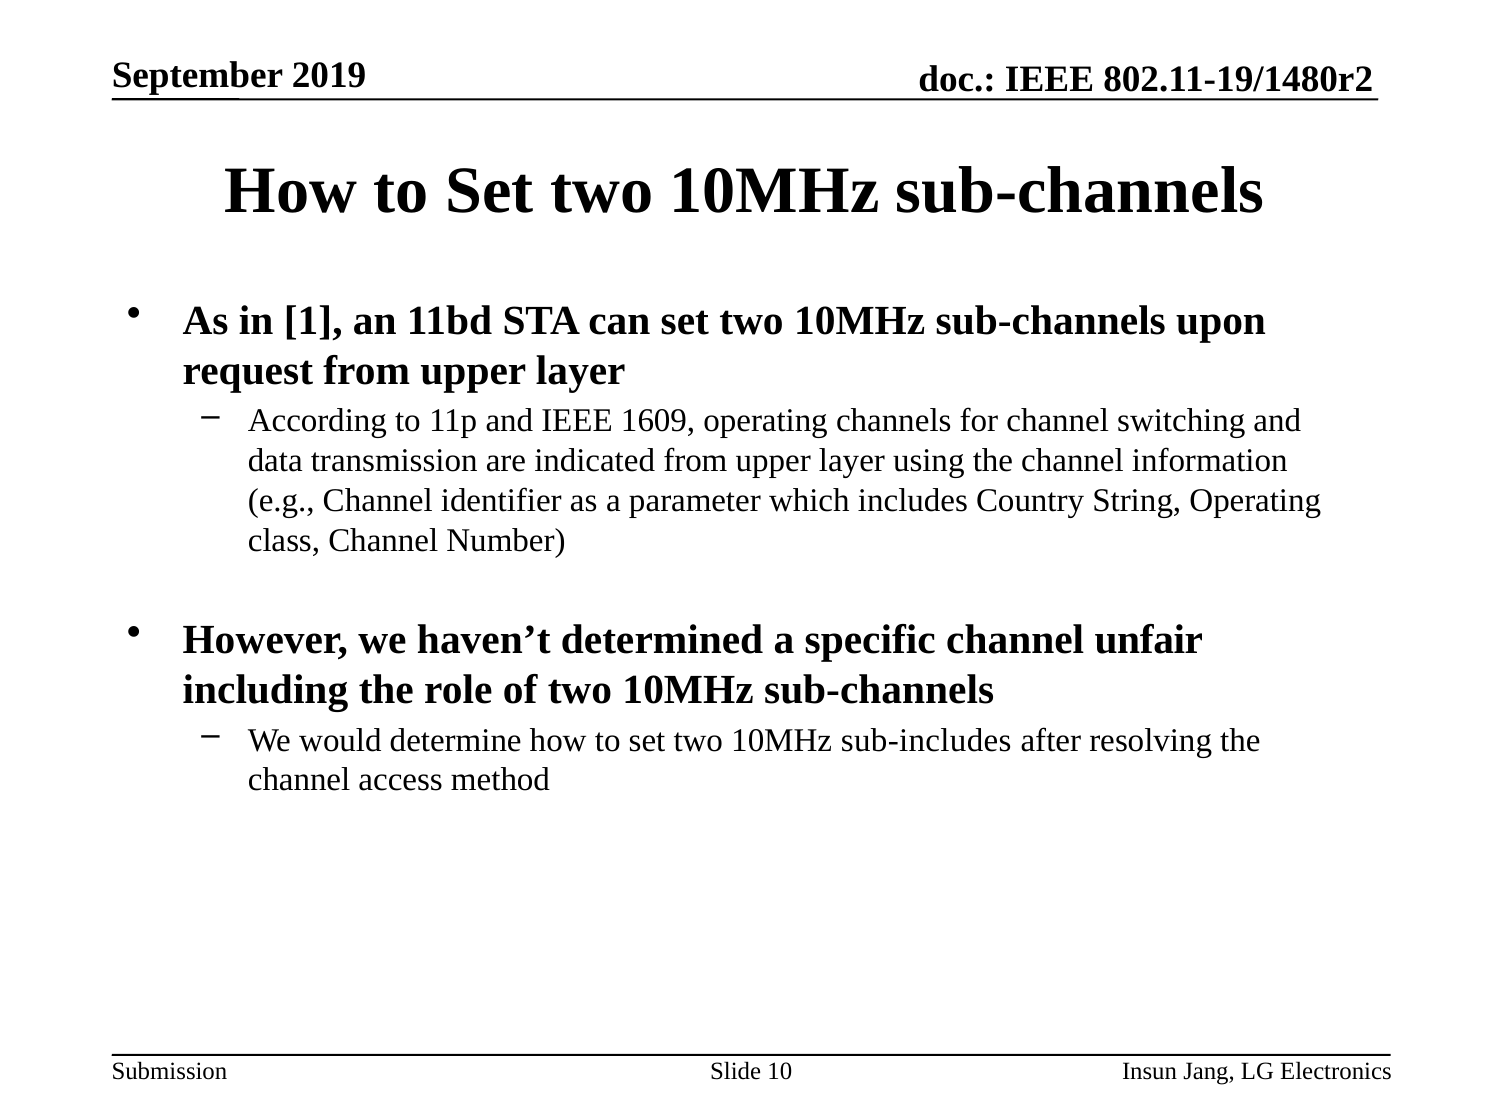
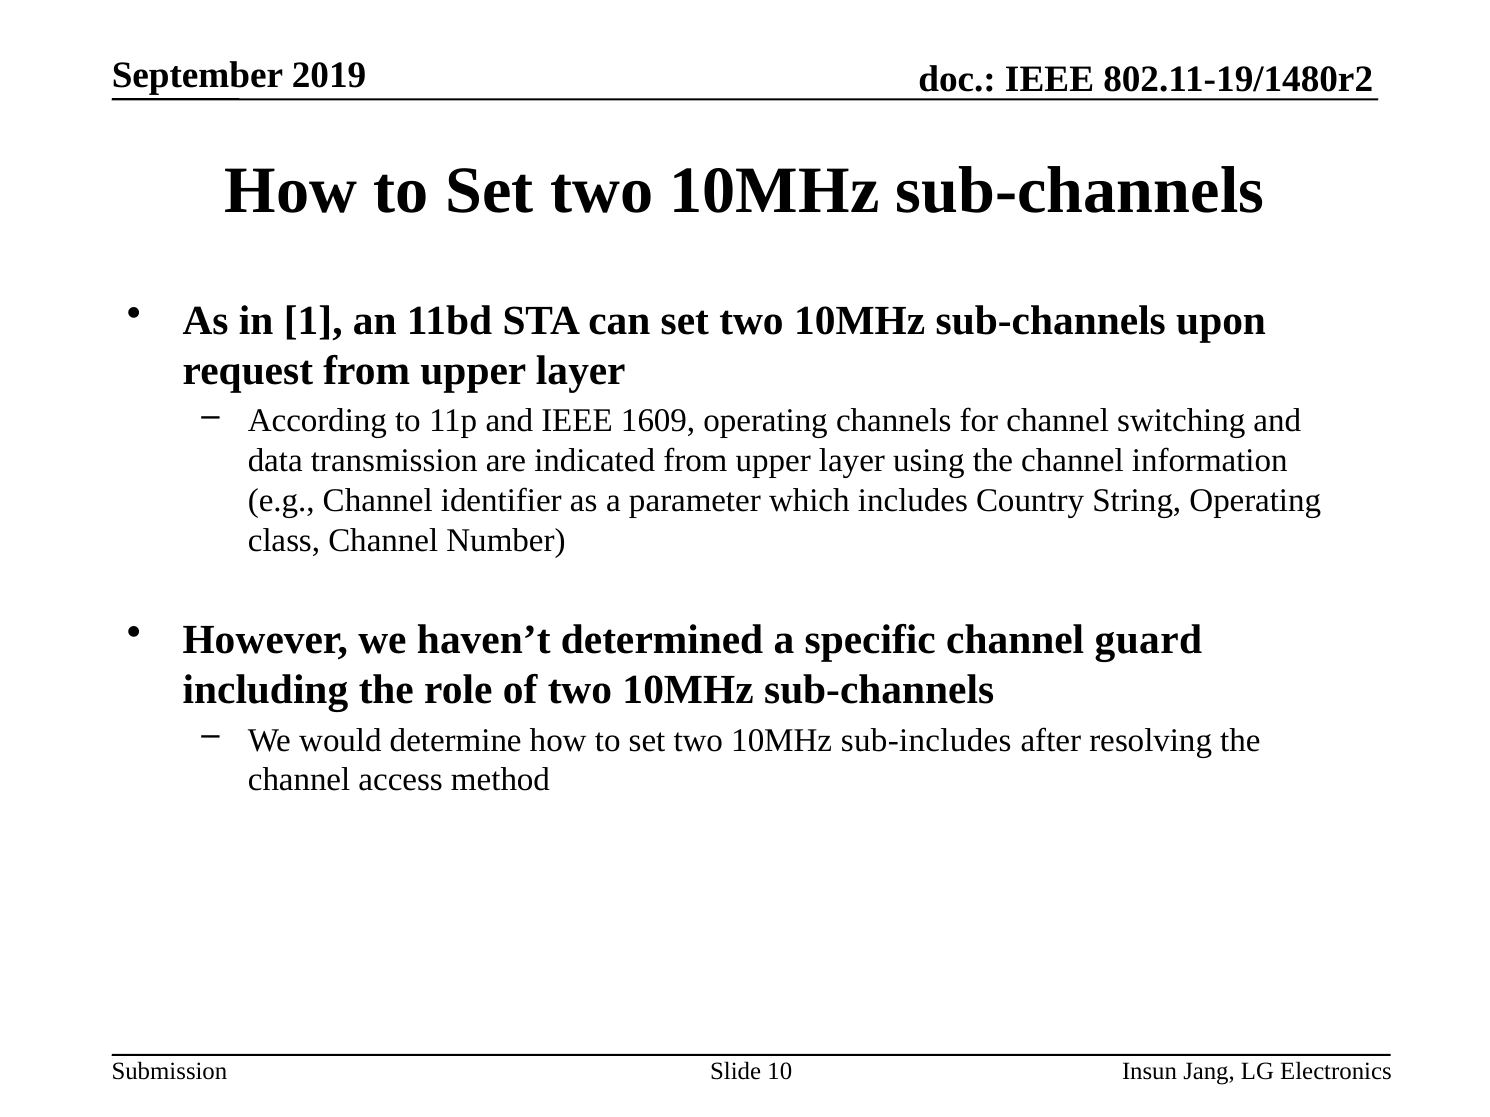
unfair: unfair -> guard (1148, 640)
